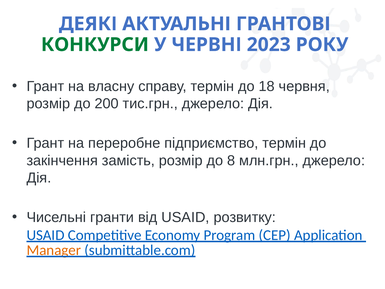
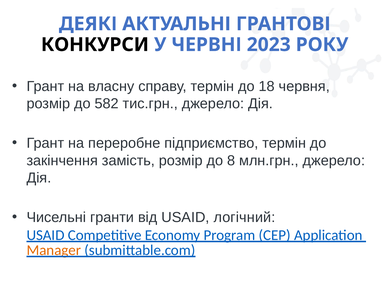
КОНКУРСИ colour: green -> black (95, 45)
200: 200 -> 582 (107, 104)
розвитку: розвитку -> логічний (245, 217)
